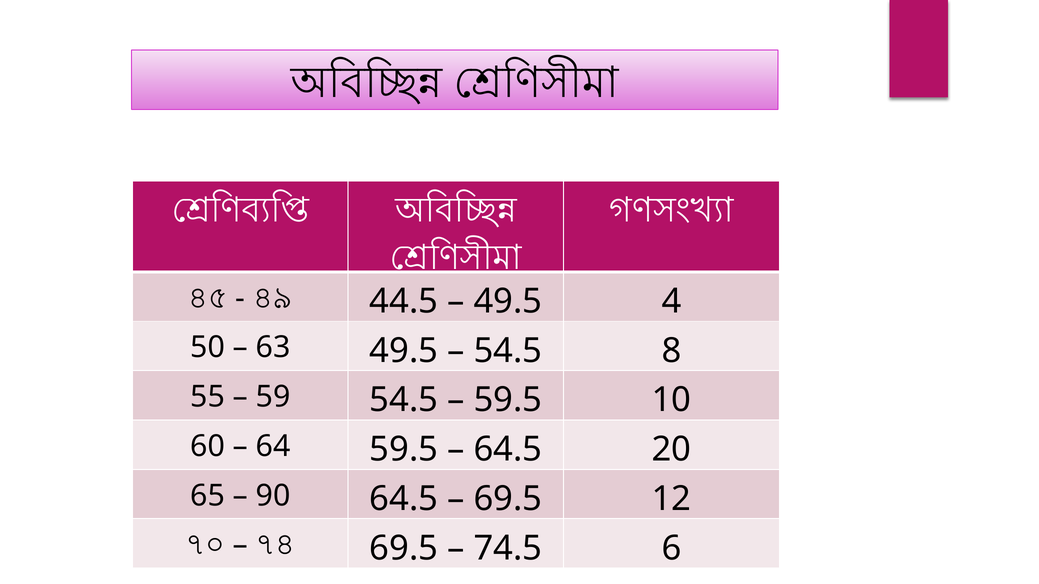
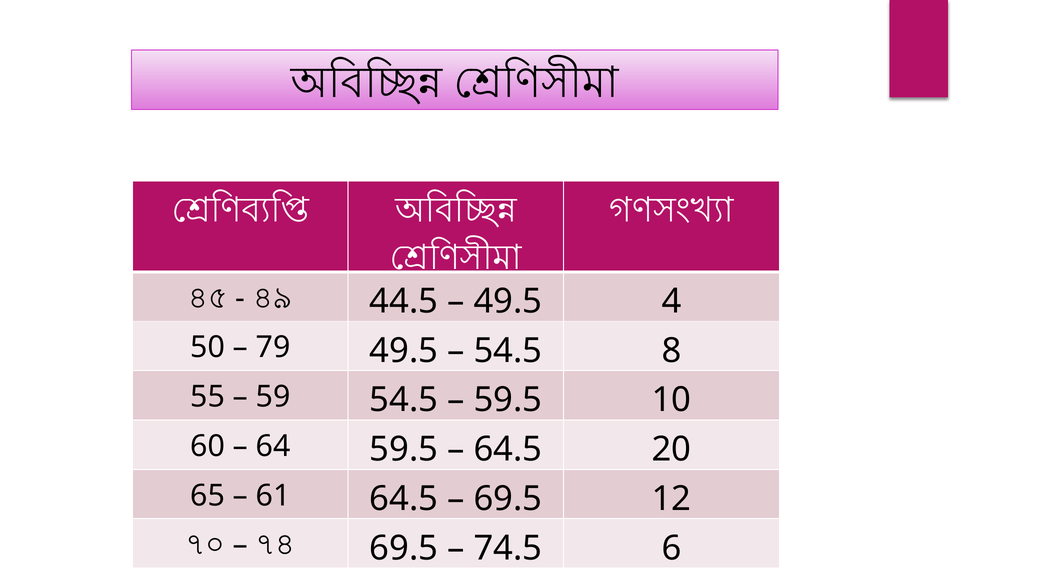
63: 63 -> 79 (273, 348)
90: 90 -> 61 (273, 496)
